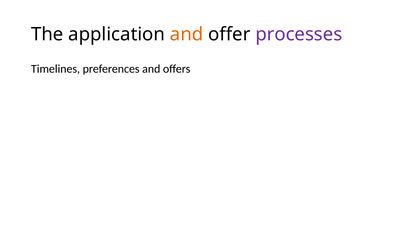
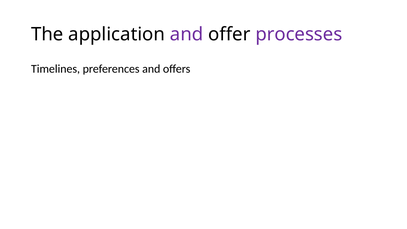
and colour: orange -> purple (187, 34)
